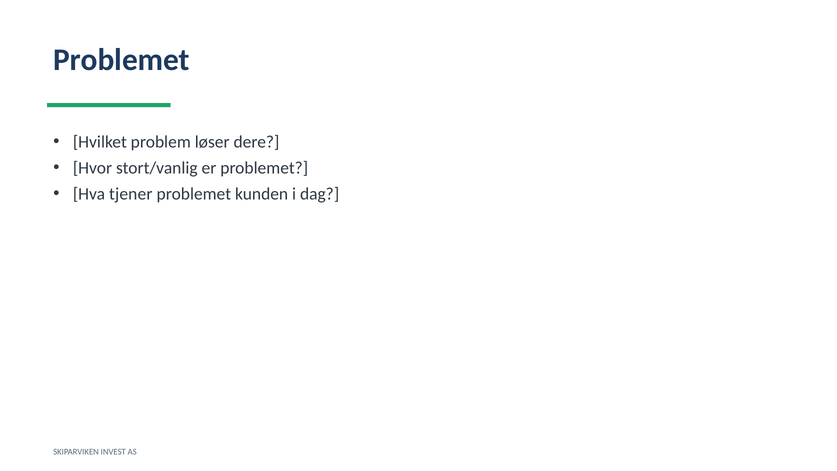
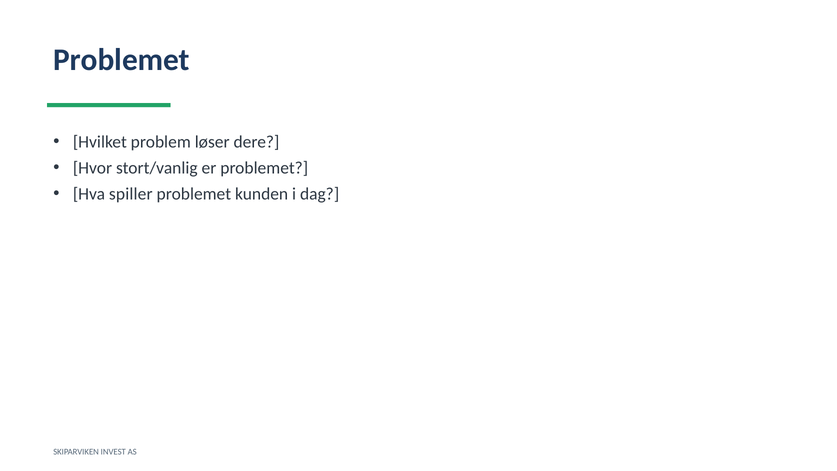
tjener: tjener -> spiller (131, 194)
